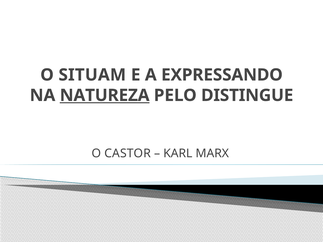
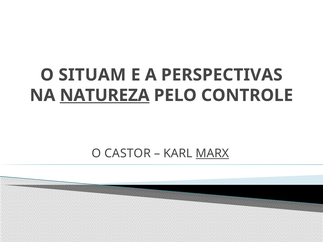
EXPRESSANDO: EXPRESSANDO -> PERSPECTIVAS (222, 75)
DISTINGUE: DISTINGUE -> CONTROLE (247, 95)
MARX underline: none -> present (212, 154)
